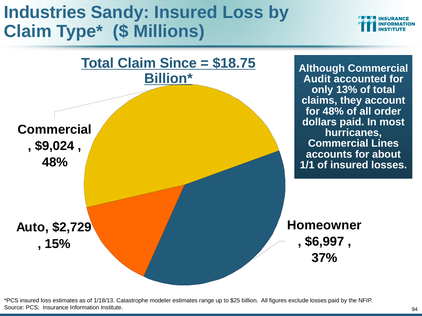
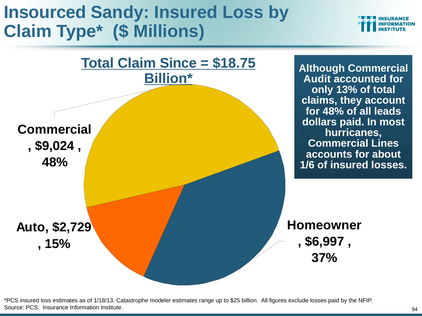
Industries: Industries -> Insourced (45, 13)
order: order -> leads (388, 111)
1/1: 1/1 -> 1/6 (307, 165)
